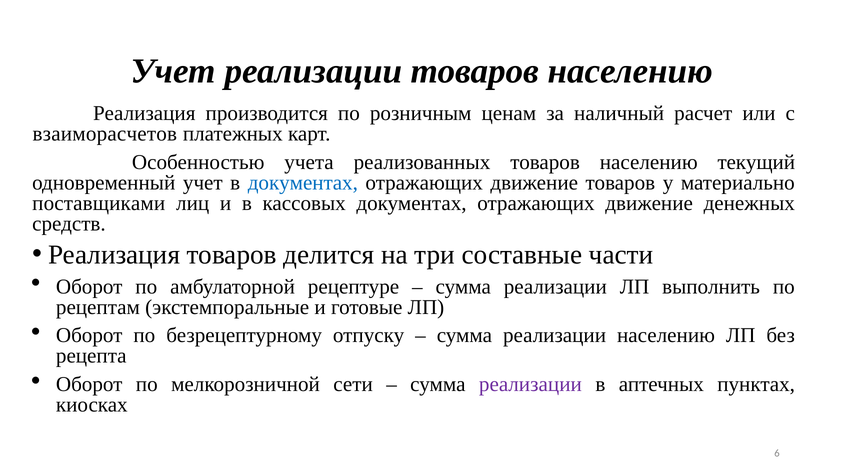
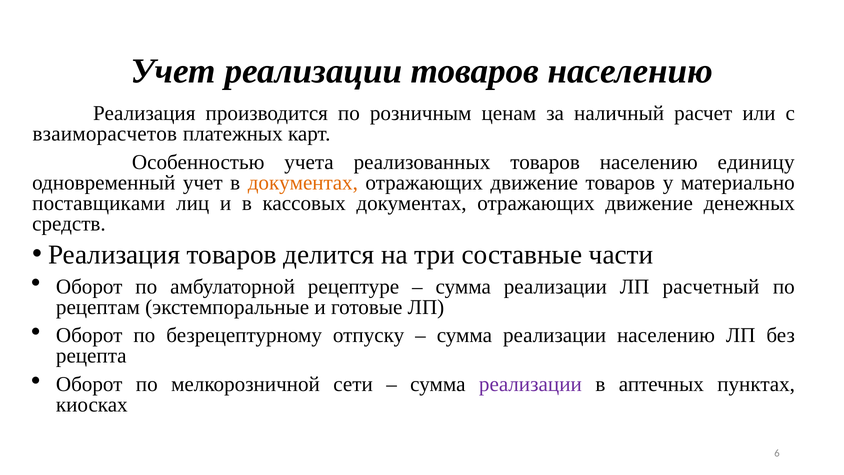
текущий: текущий -> единицу (756, 162)
документах colour: blue -> orange (303, 183)
выполнить: выполнить -> расчетный (711, 286)
